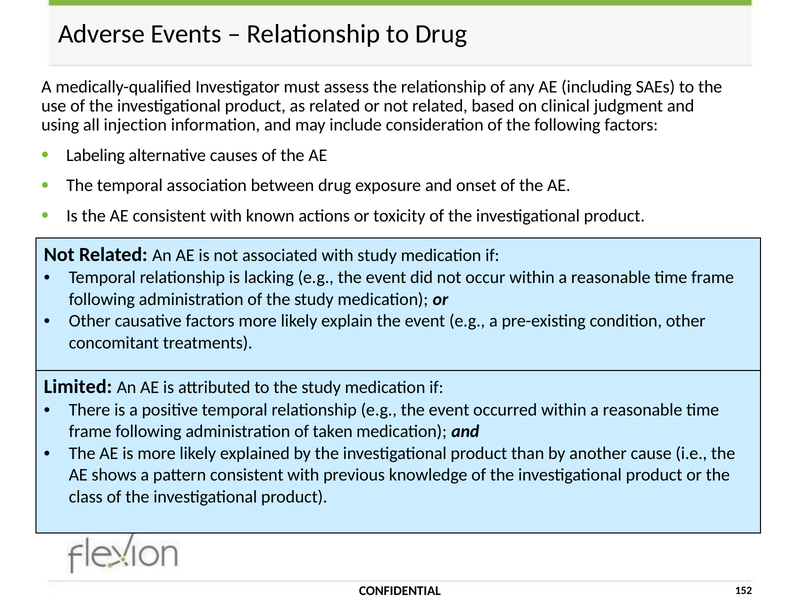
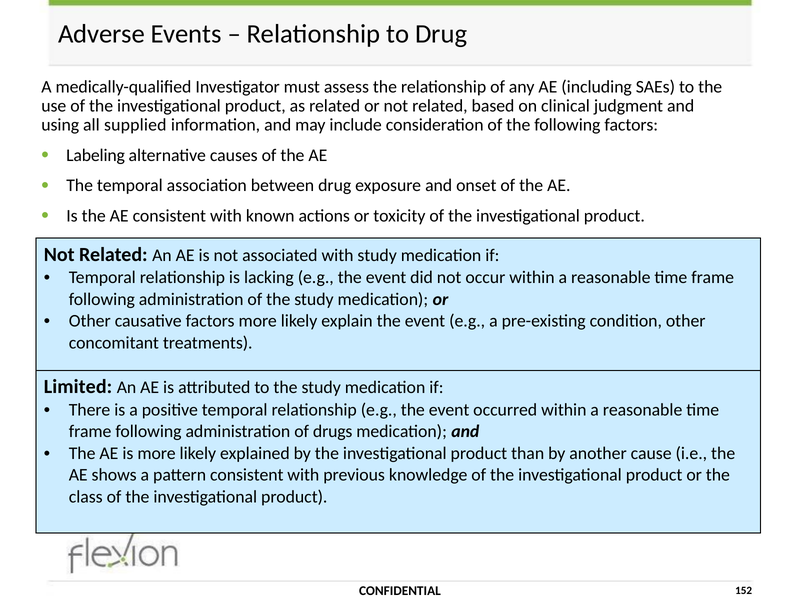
injection: injection -> supplied (135, 125)
taken: taken -> drugs (333, 432)
